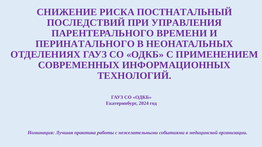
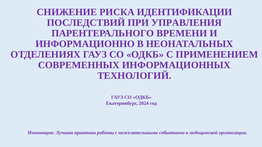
ПОСТНАТАЛЬНЫЙ: ПОСТНАТАЛЬНЫЙ -> ИДЕНТИФИКАЦИИ (185, 12)
ПЕРИНАТАЛЬНОГО: ПЕРИНАТАЛЬНОГО -> ИНФОРМАЦИОННО (85, 44)
